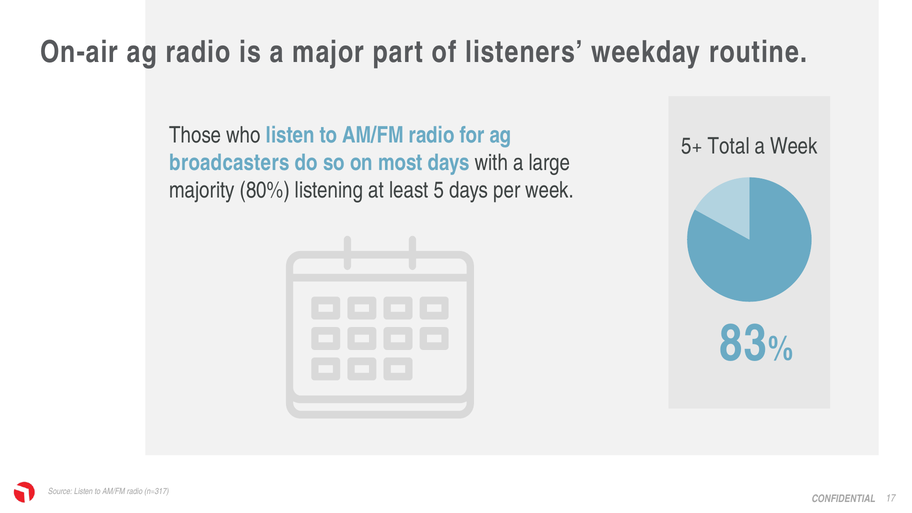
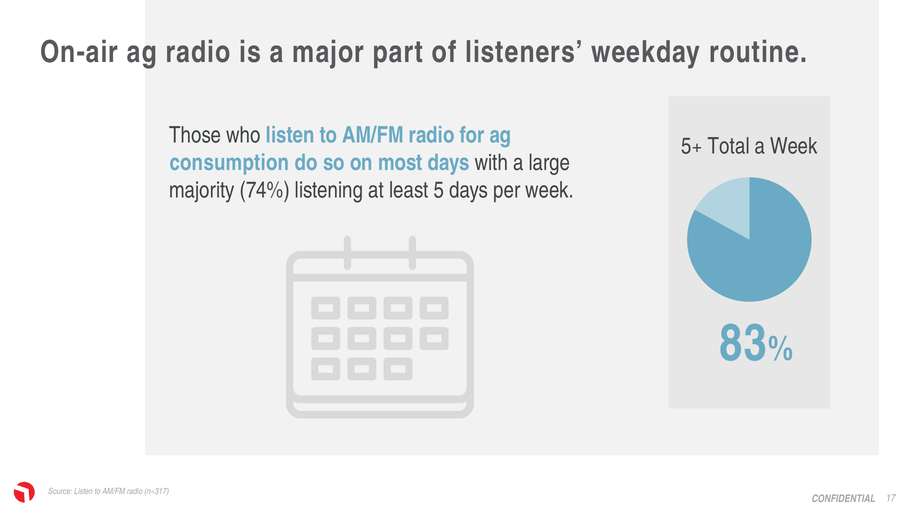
broadcasters: broadcasters -> consumption (229, 163)
80%: 80% -> 74% (265, 190)
